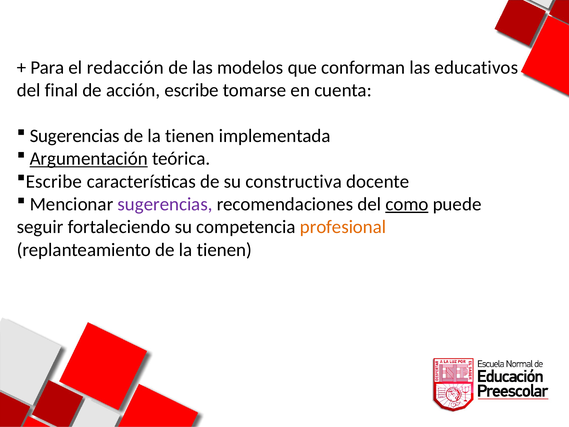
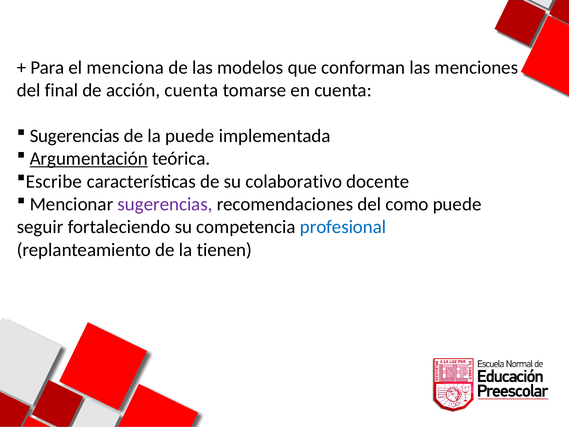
redacción: redacción -> menciona (125, 68)
educativos: educativos -> menciones (476, 68)
acción escribe: escribe -> cuenta (191, 90)
tienen: tienen -> puede (190, 136)
constructiva: constructiva -> colaborativo (294, 181)
como underline: present -> none (407, 204)
profesional colour: orange -> blue (343, 227)
